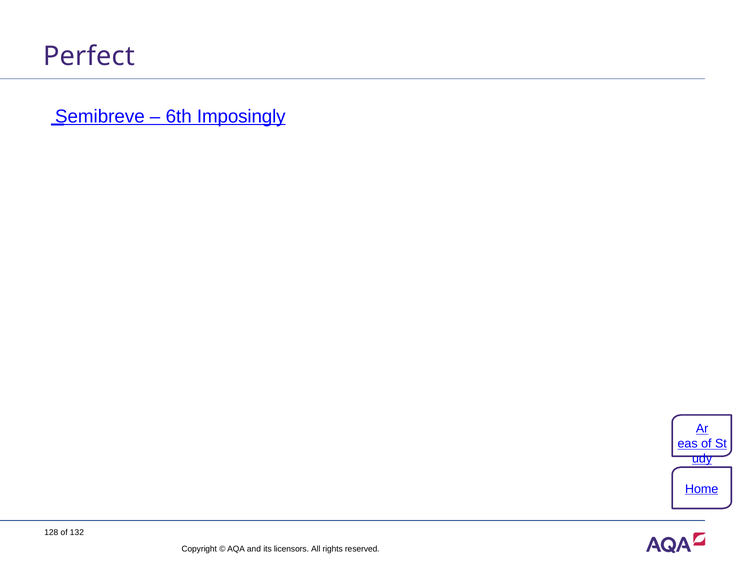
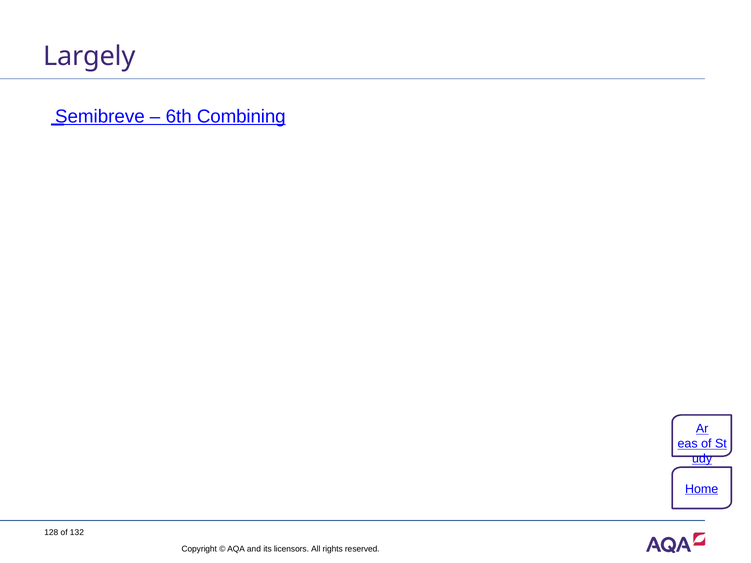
Perfect: Perfect -> Largely (89, 56)
Imposingly: Imposingly -> Combining (241, 116)
